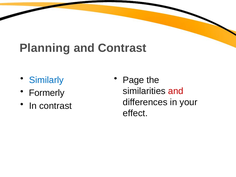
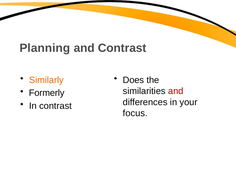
Similarly colour: blue -> orange (46, 80)
Page: Page -> Does (133, 80)
effect: effect -> focus (135, 113)
